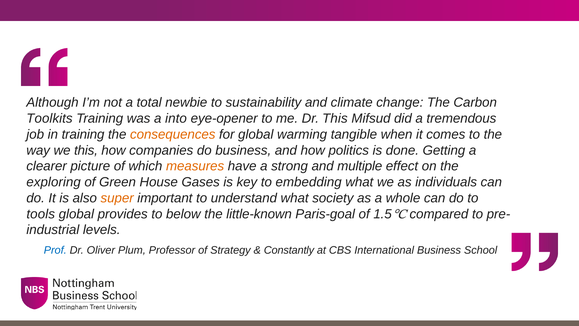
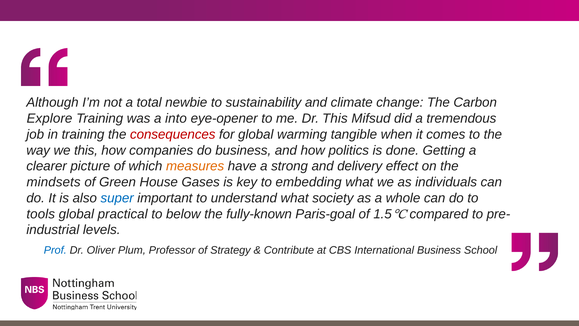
Toolkits: Toolkits -> Explore (49, 118)
consequences colour: orange -> red (173, 134)
multiple: multiple -> delivery (360, 166)
exploring: exploring -> mindsets (54, 182)
super colour: orange -> blue (117, 198)
provides: provides -> practical (123, 214)
little-known: little-known -> fully-known (259, 214)
Constantly: Constantly -> Contribute (289, 250)
